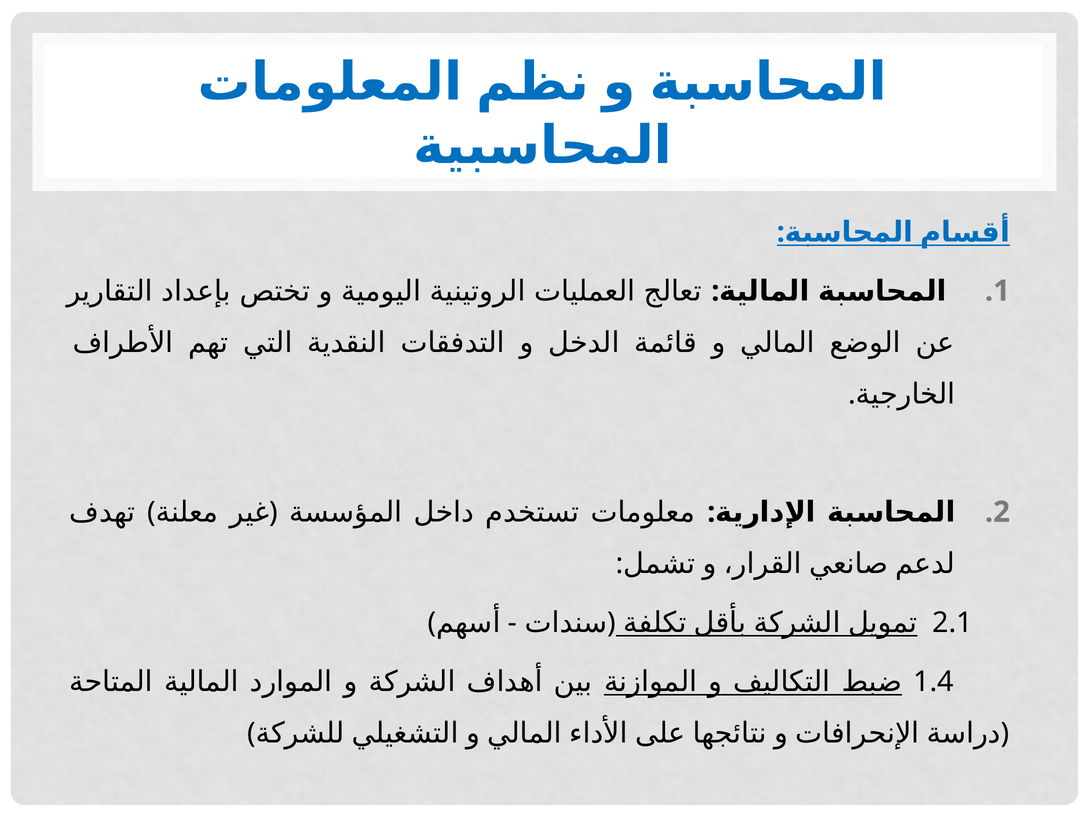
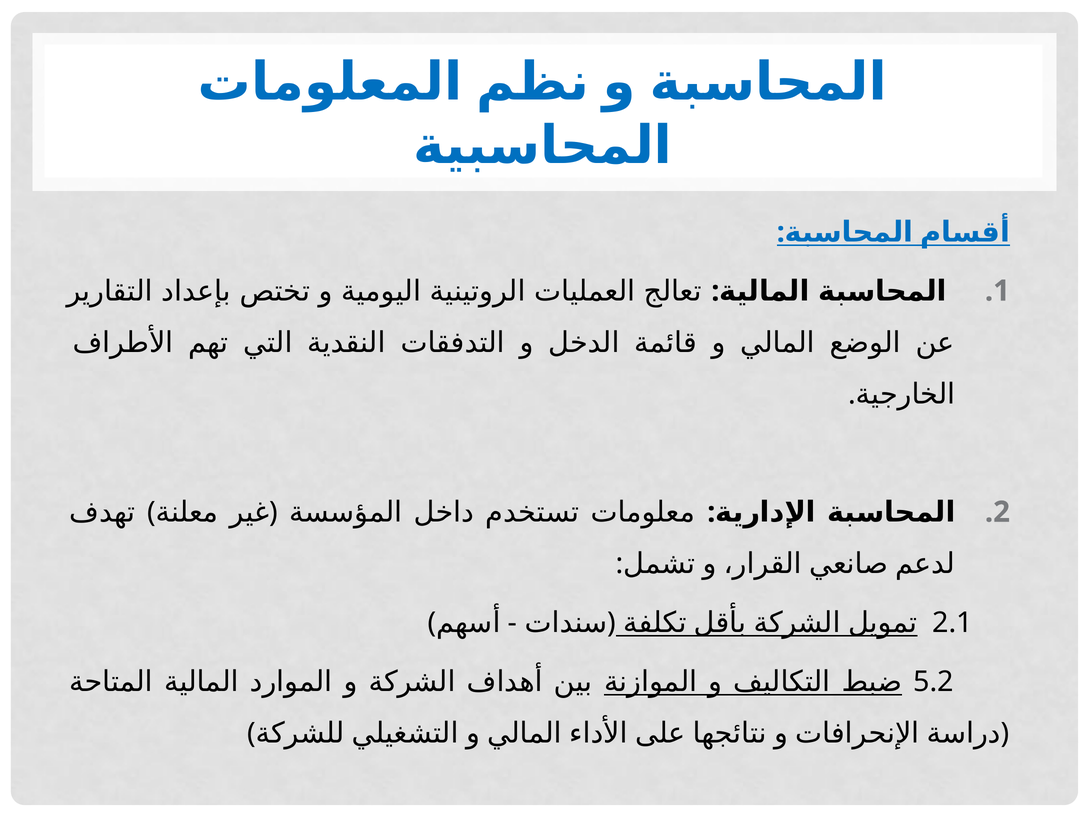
1.4: 1.4 -> 5.2 (934, 682)
